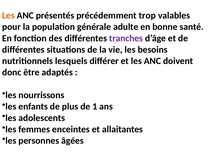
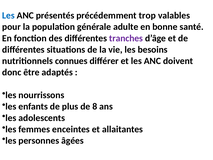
Les colour: orange -> blue (8, 15)
lesquels: lesquels -> connues (71, 61)
1: 1 -> 8 (95, 106)
